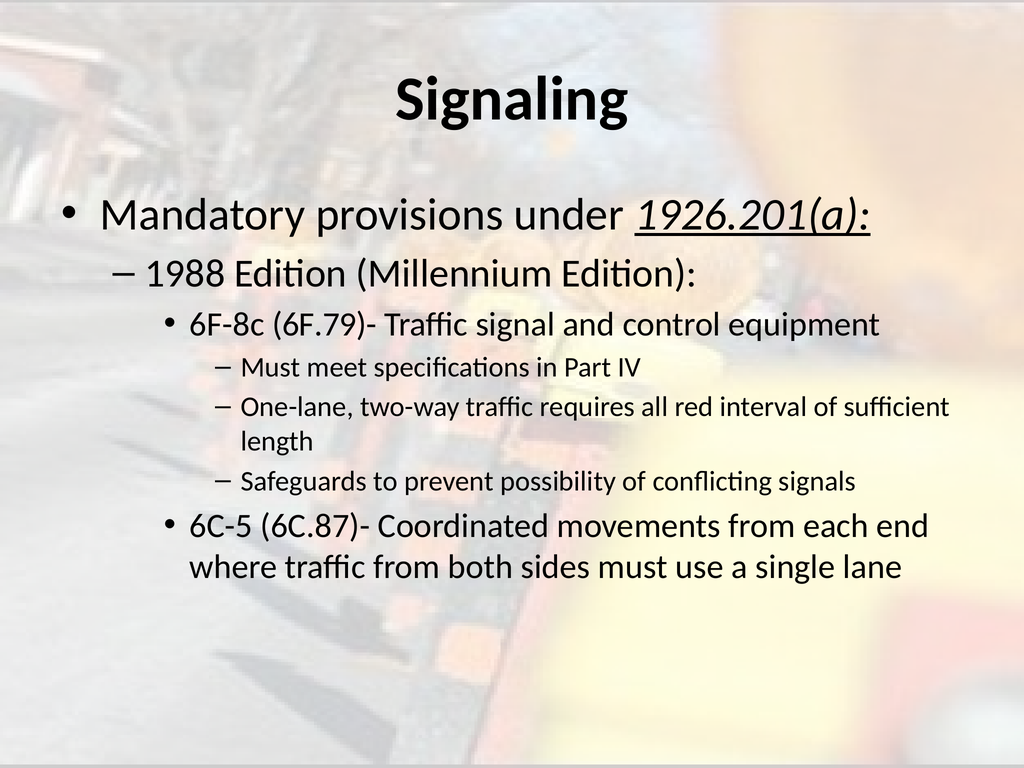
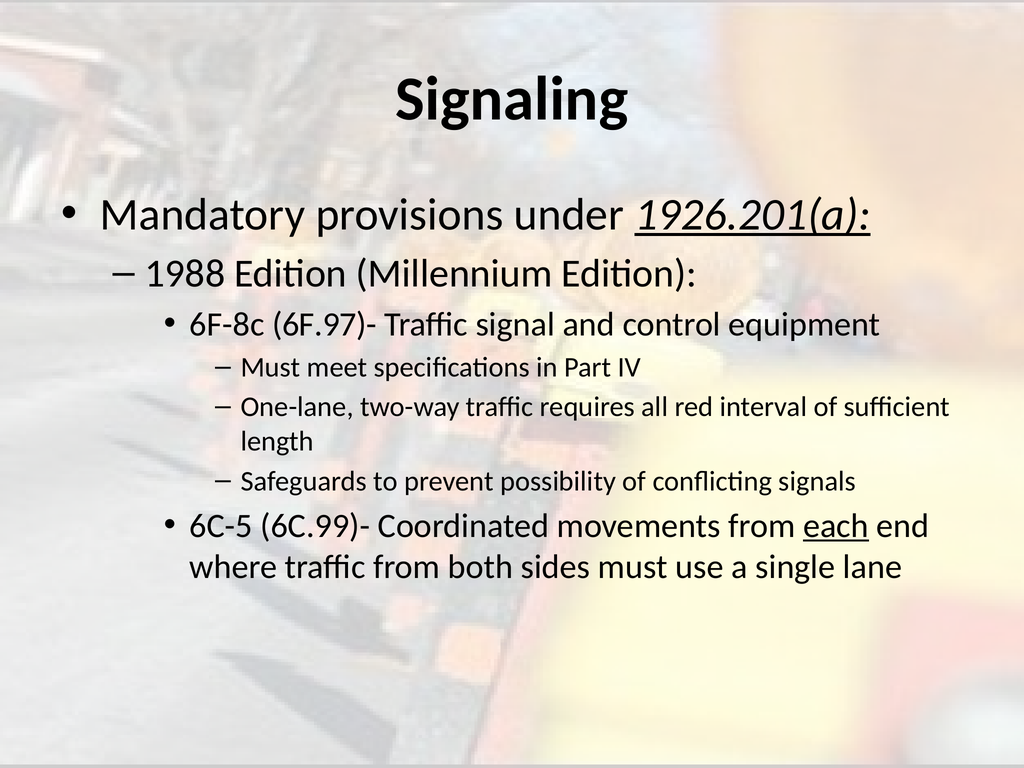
6F.79)-: 6F.79)- -> 6F.97)- (324, 324)
6C.87)-: 6C.87)- -> 6C.99)- (315, 526)
each underline: none -> present (836, 526)
